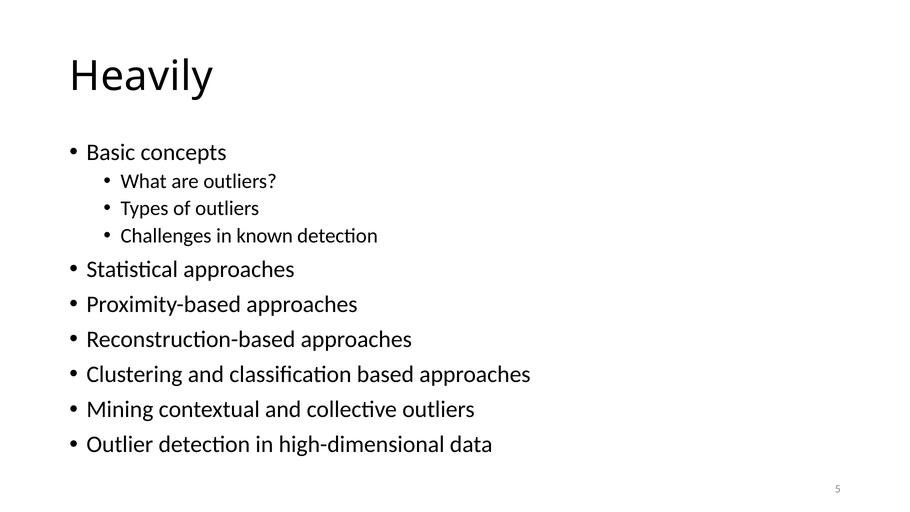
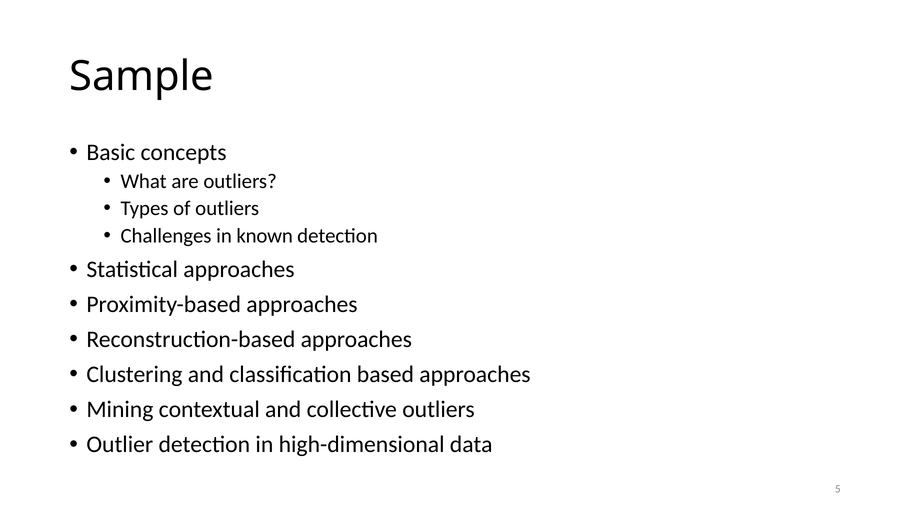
Heavily: Heavily -> Sample (142, 76)
